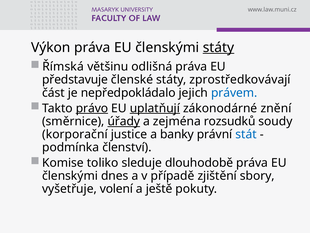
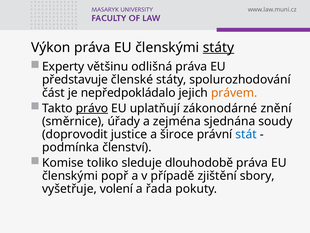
Římská: Římská -> Experty (63, 67)
zprostředkovávají: zprostředkovávají -> spolurozhodování (240, 80)
právem colour: blue -> orange (234, 93)
uplatňují underline: present -> none (155, 108)
úřady underline: present -> none (124, 121)
rozsudků: rozsudků -> sjednána (230, 121)
korporační: korporační -> doprovodit (75, 134)
banky: banky -> široce (177, 134)
dnes: dnes -> popř (115, 176)
ještě: ještě -> řada (159, 189)
